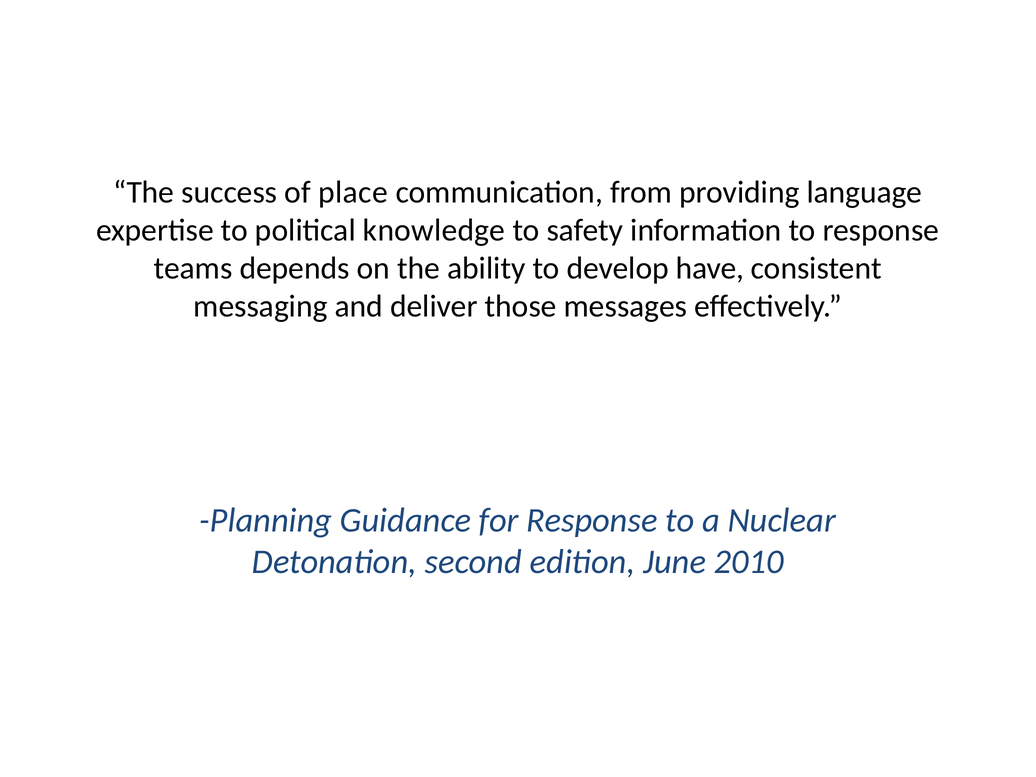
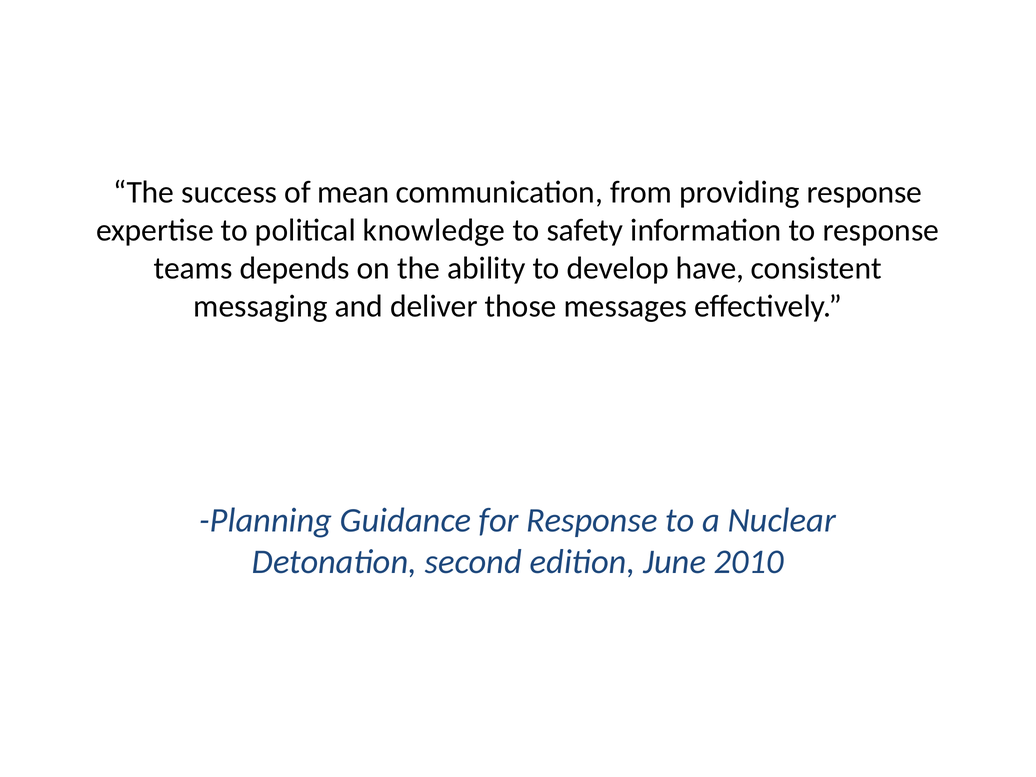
place: place -> mean (353, 193)
providing language: language -> response (864, 193)
